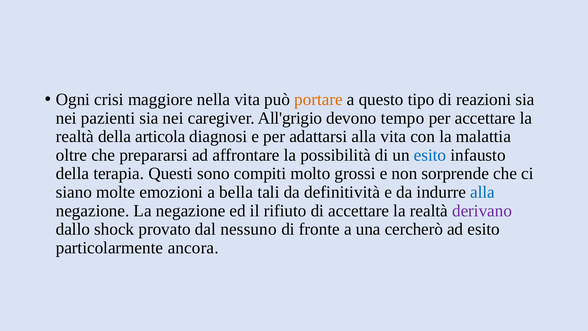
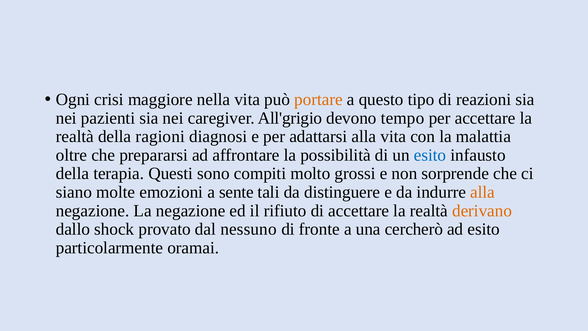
articola: articola -> ragioni (160, 136)
bella: bella -> sente (236, 192)
definitività: definitività -> distinguere (342, 192)
alla colour: blue -> orange (483, 192)
derivano colour: purple -> orange (482, 211)
ancora: ancora -> oramai (193, 248)
